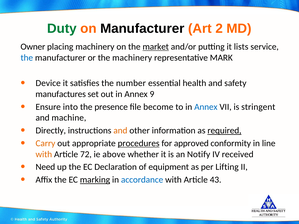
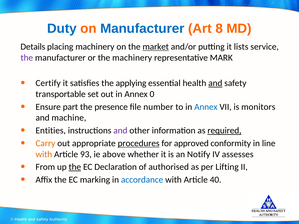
Duty colour: green -> blue (62, 29)
Manufacturer colour: black -> blue (142, 29)
2: 2 -> 8 (219, 29)
Owner: Owner -> Details (33, 47)
the colour: blue -> purple (27, 58)
Device: Device -> Certify (48, 83)
number: number -> applying (131, 83)
and underline: none -> present (215, 83)
manufactures: manufactures -> transportable (61, 94)
9: 9 -> 0 (152, 94)
into: into -> part (70, 107)
become: become -> number (158, 107)
stringent: stringent -> monitors (258, 107)
Directly: Directly -> Entities (51, 131)
and colour: orange -> purple (120, 131)
72: 72 -> 93 (86, 154)
received: received -> assesses (238, 154)
Need: Need -> From (45, 167)
the underline: none -> present (75, 167)
equipment: equipment -> authorised (169, 167)
marking underline: present -> none (95, 180)
43: 43 -> 40 (216, 180)
